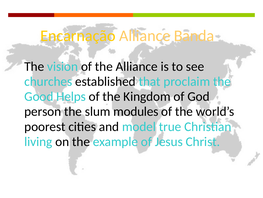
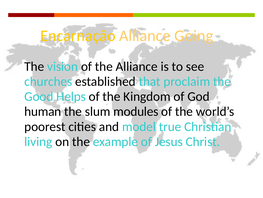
Banda: Banda -> Going (194, 36)
person: person -> human (43, 111)
